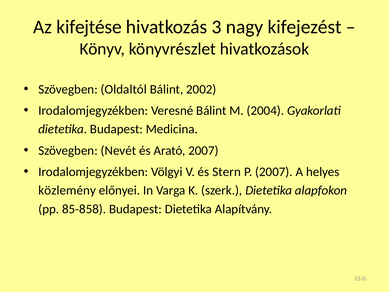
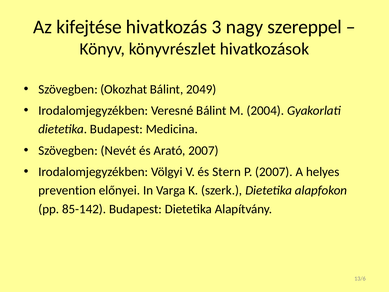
kifejezést: kifejezést -> szereppel (305, 27)
Oldaltól: Oldaltól -> Okozhat (124, 89)
2002: 2002 -> 2049 (201, 89)
közlemény: közlemény -> prevention (67, 190)
85-858: 85-858 -> 85-142 (84, 209)
